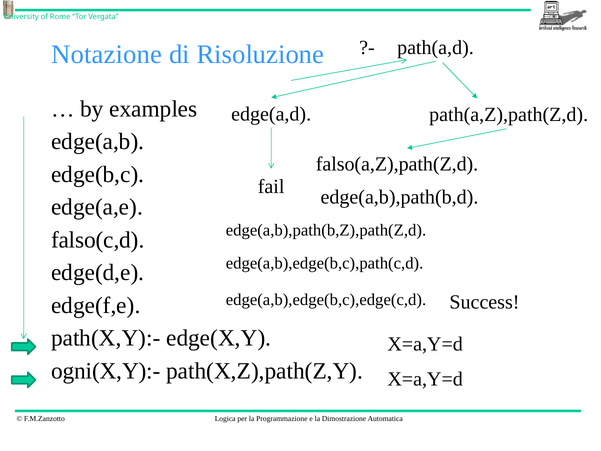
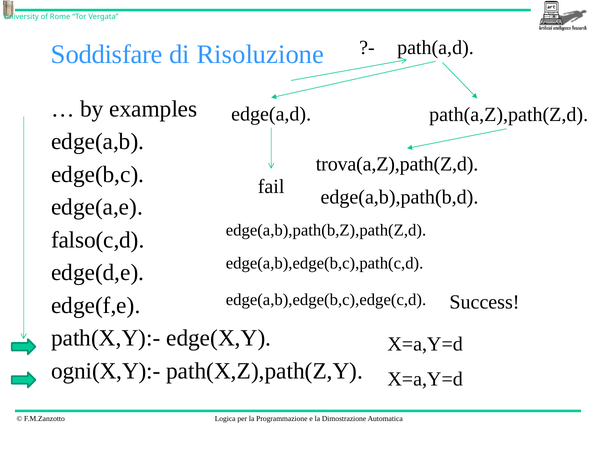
Notazione: Notazione -> Soddisfare (107, 54)
falso(a,Z),path(Z,d: falso(a,Z),path(Z,d -> trova(a,Z),path(Z,d (397, 164)
